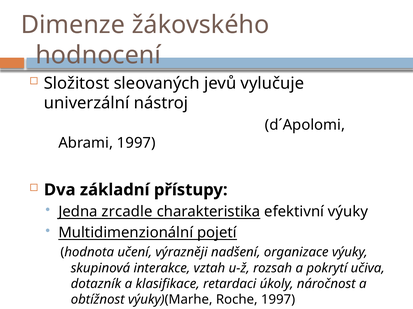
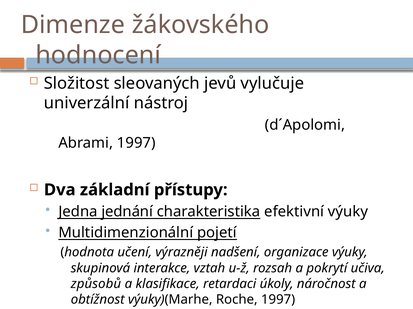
zrcadle: zrcadle -> jednání (127, 212)
dotazník: dotazník -> způsobů (96, 285)
